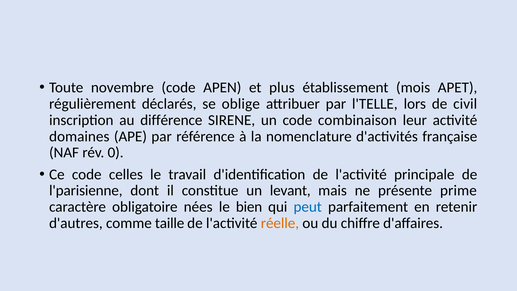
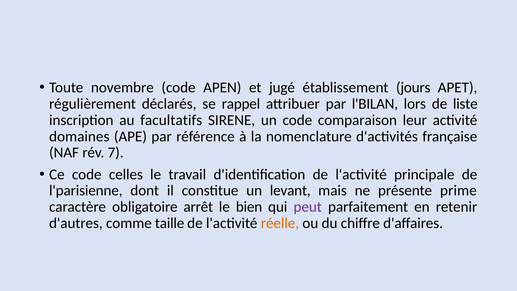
plus: plus -> jugé (282, 87)
mois: mois -> jours (413, 87)
oblige: oblige -> rappel (241, 104)
l'TELLE: l'TELLE -> l'BILAN (375, 104)
civil: civil -> liste (465, 104)
différence: différence -> facultatifs (171, 120)
combinaison: combinaison -> comparaison (357, 120)
0: 0 -> 7 (116, 153)
nées: nées -> arrêt (198, 207)
peut colour: blue -> purple (308, 207)
